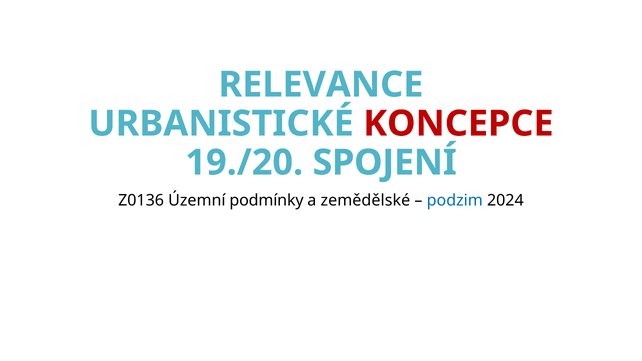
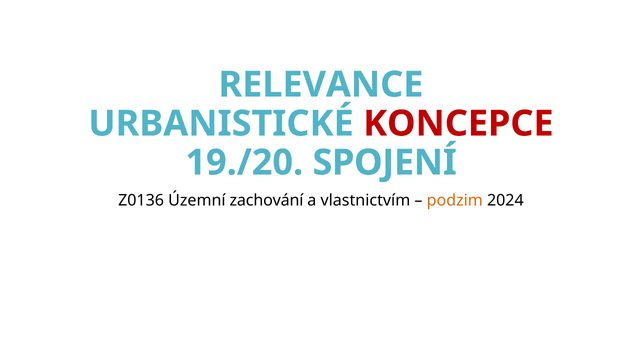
podmínky: podmínky -> zachování (267, 201)
zemědělské: zemědělské -> vlastnictvím (365, 201)
podzim colour: blue -> orange (455, 201)
